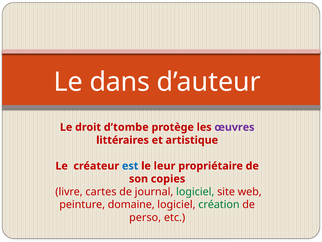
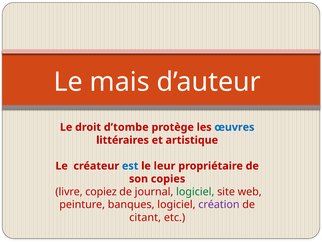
dans: dans -> mais (120, 82)
œuvres colour: purple -> blue (234, 127)
cartes: cartes -> copiez (101, 191)
domaine: domaine -> banques (131, 204)
création colour: green -> purple (219, 204)
perso: perso -> citant (145, 217)
